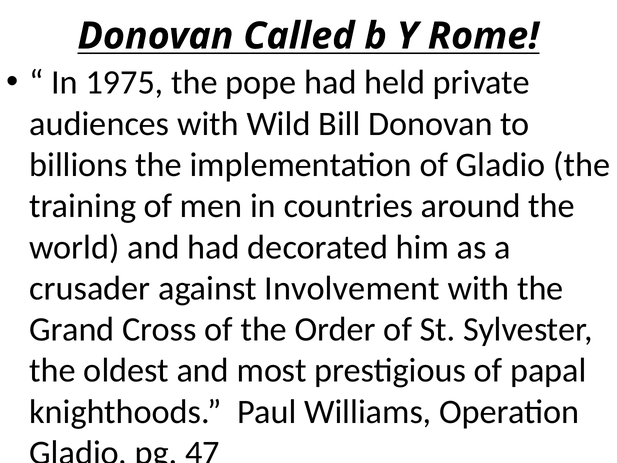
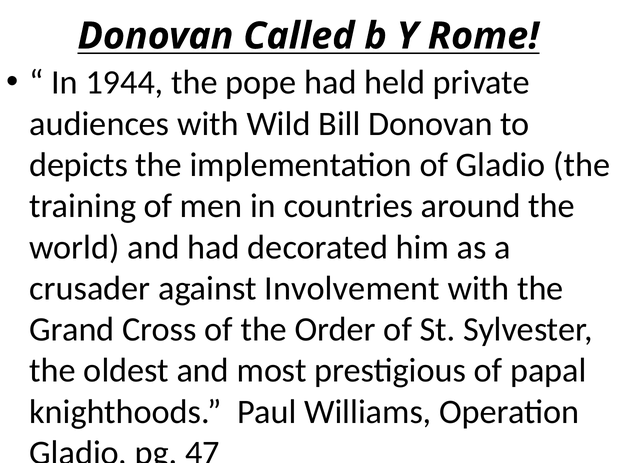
1975: 1975 -> 1944 (125, 83)
billions: billions -> depicts (79, 165)
